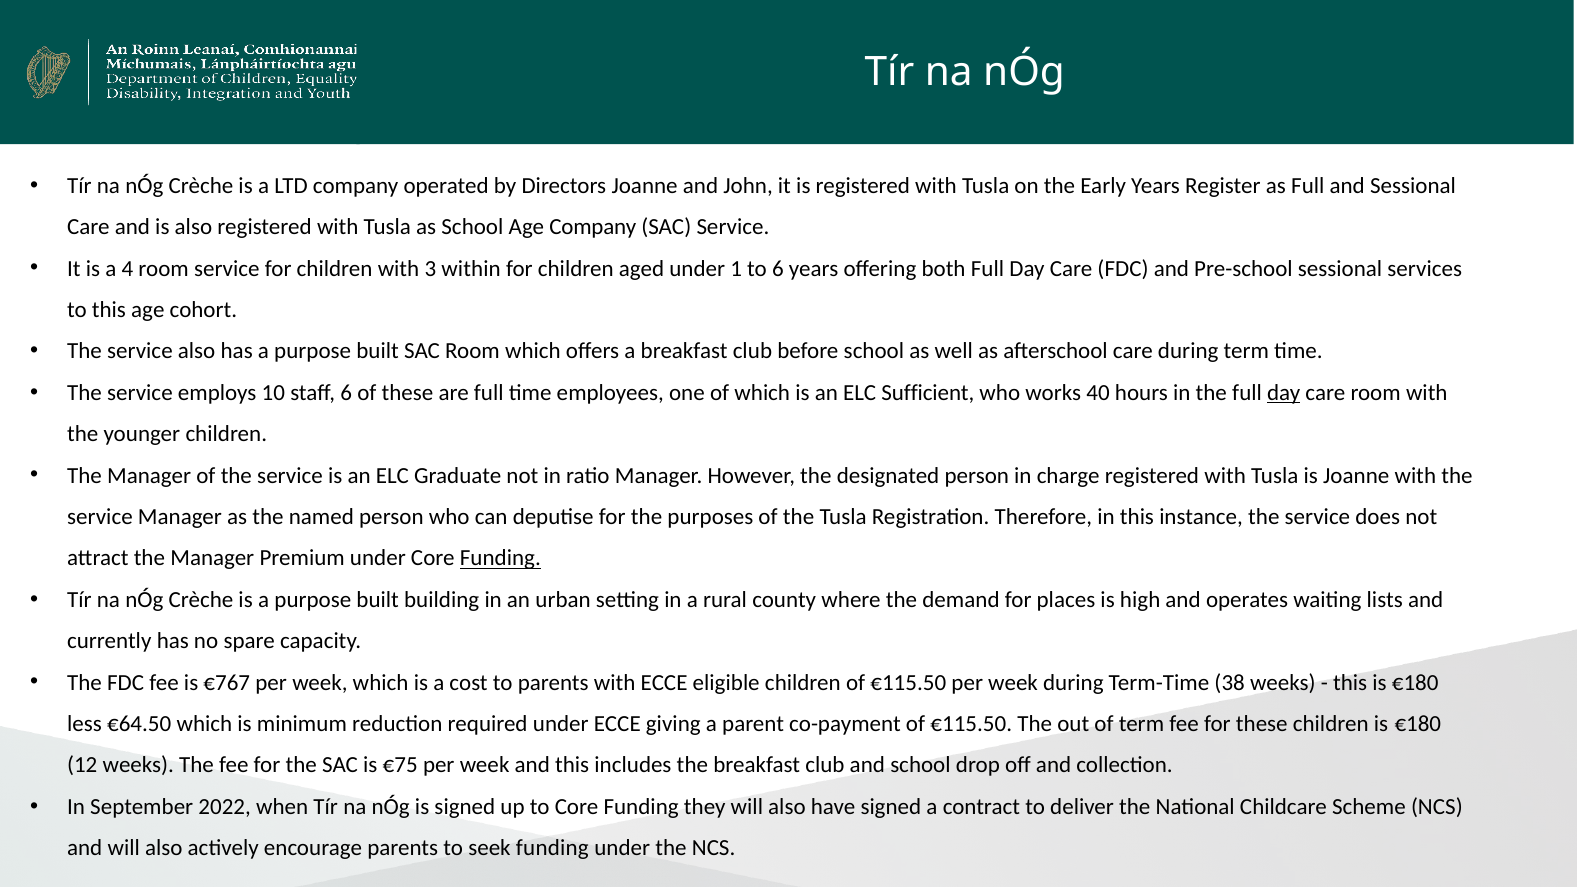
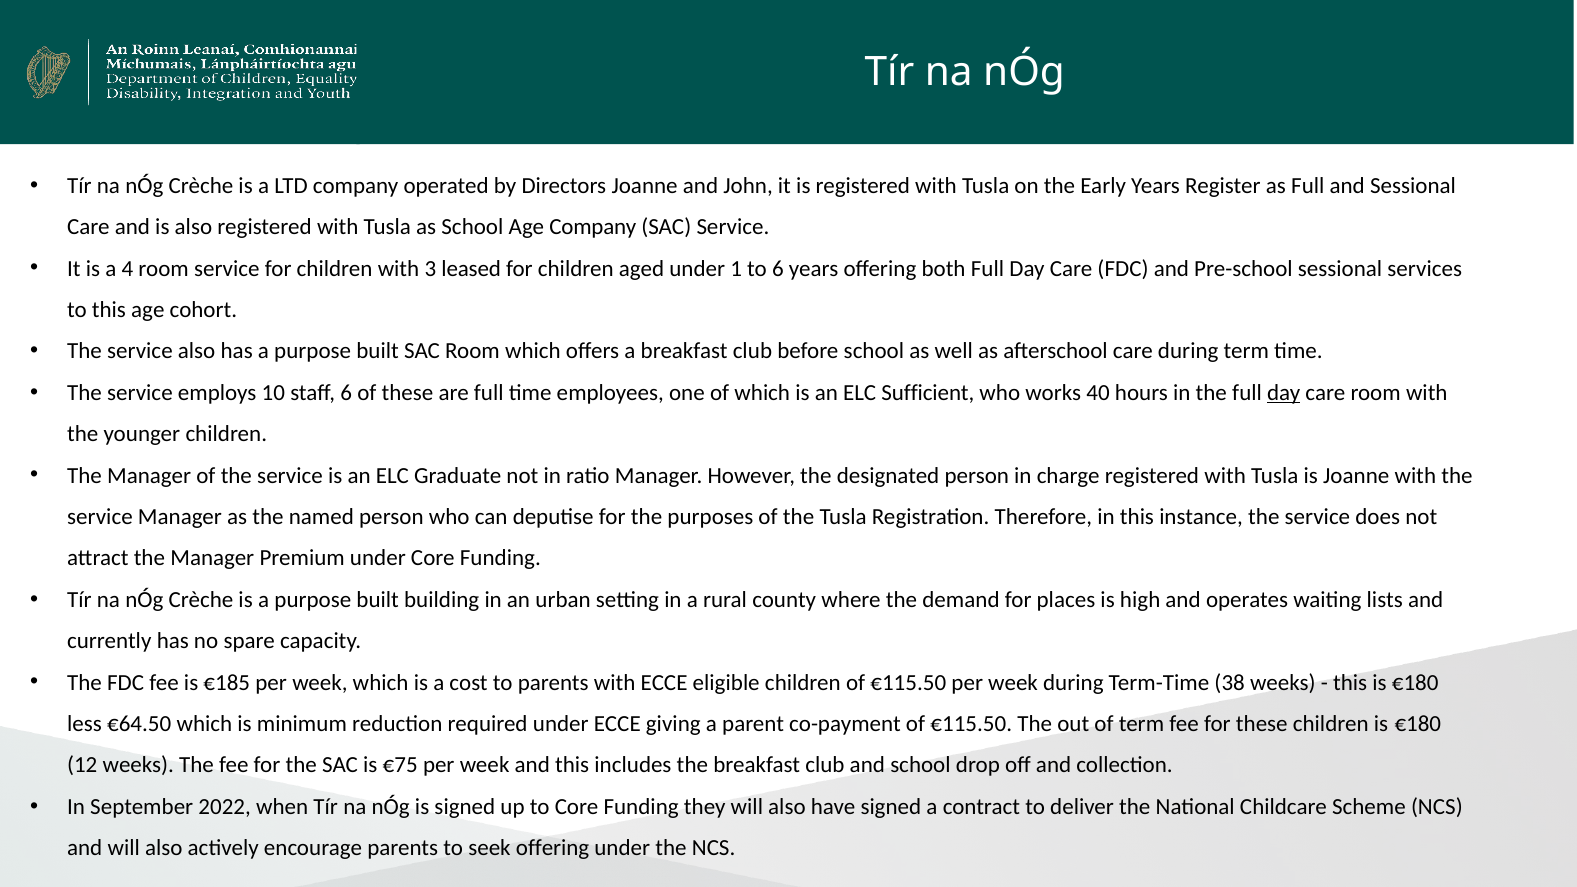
within: within -> leased (471, 269)
Funding underline: present -> none (500, 558)
€767: €767 -> €185 (227, 683)
seek funding: funding -> offering (553, 848)
